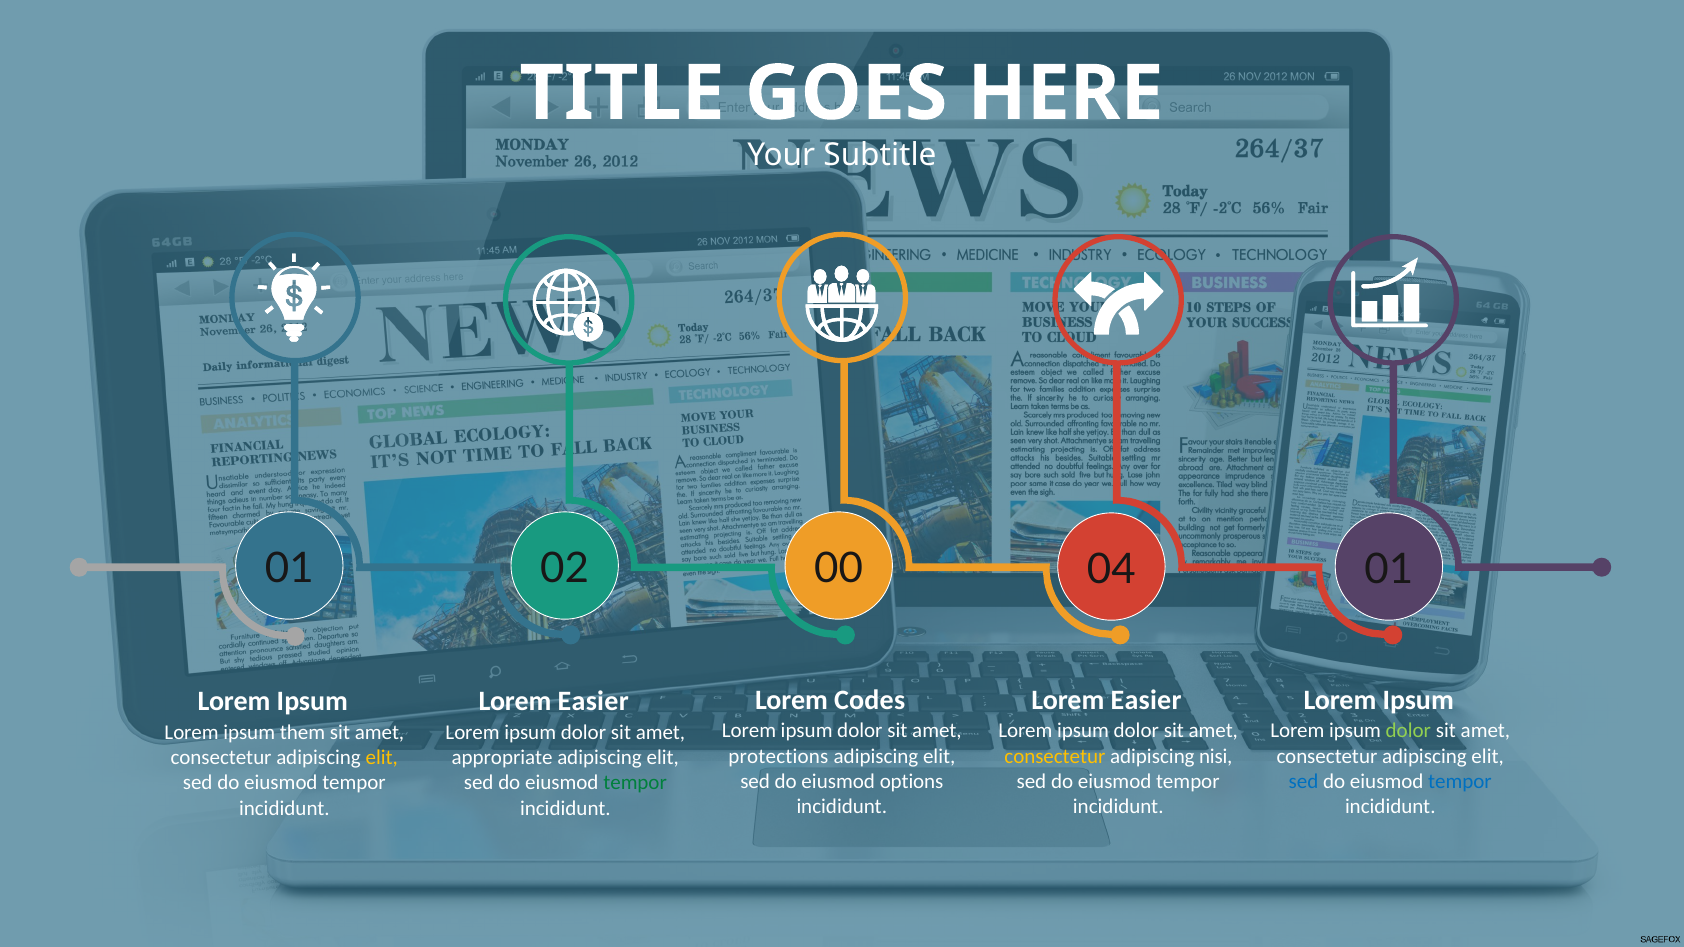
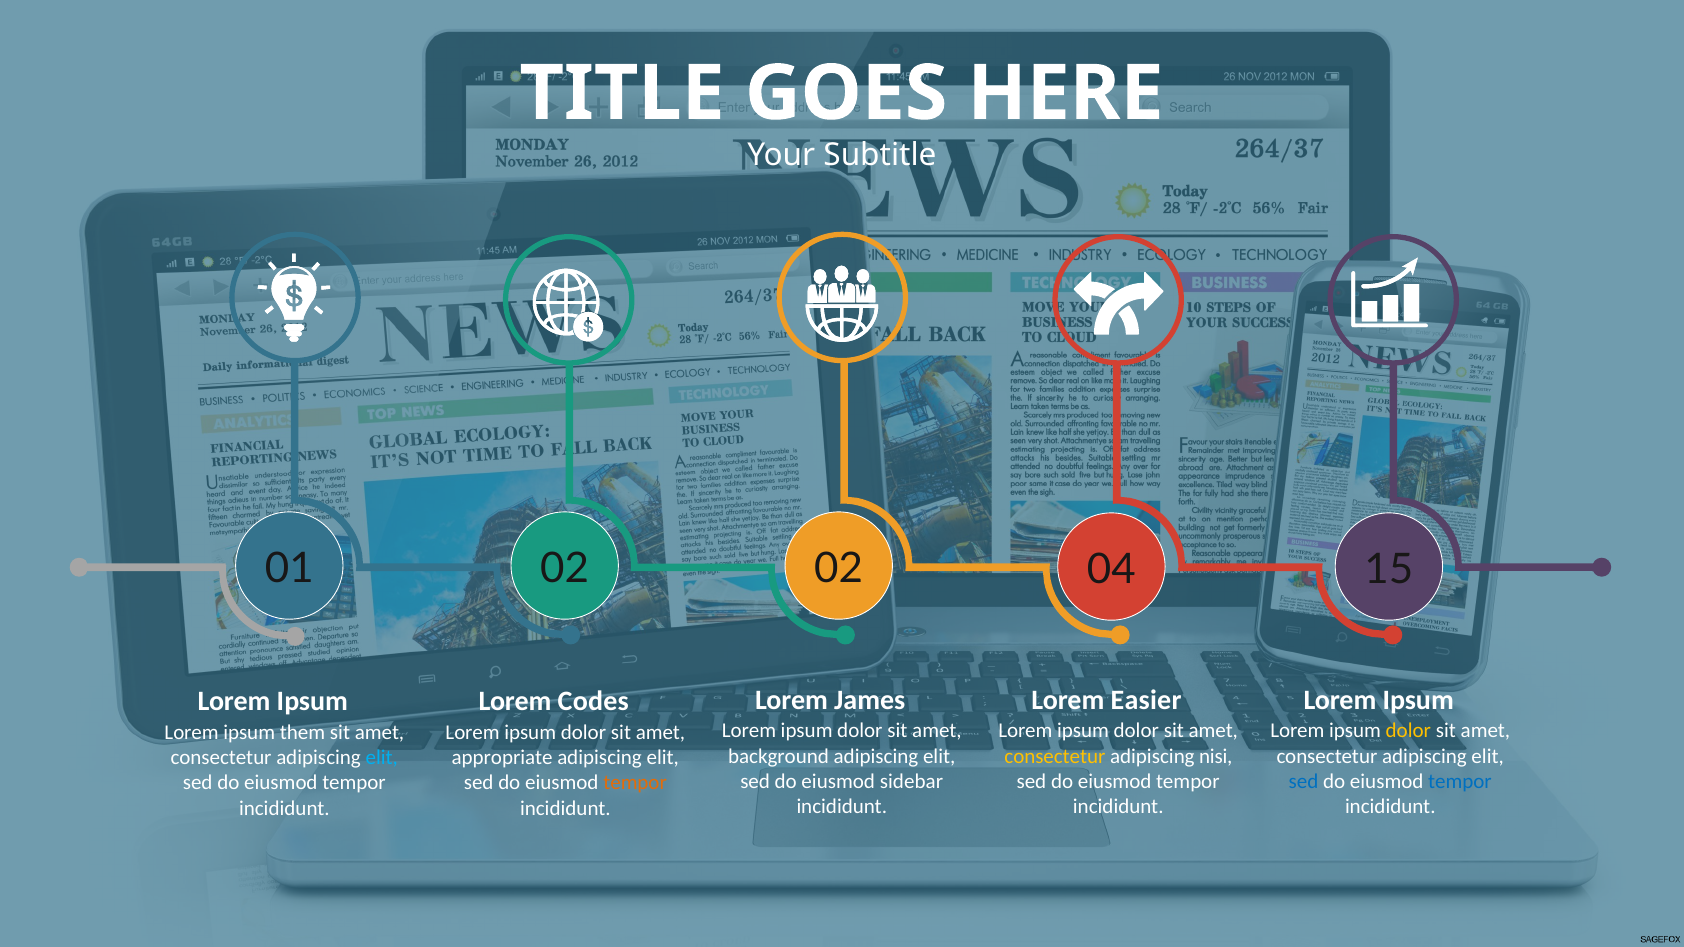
02 00: 00 -> 02 (839, 569)
04 01: 01 -> 15 (1389, 570)
Codes: Codes -> James (870, 700)
Easier: Easier -> Codes (593, 702)
dolor colour: light green -> yellow (1408, 731)
protections: protections -> background (778, 756)
elit colour: yellow -> light blue (382, 758)
options: options -> sidebar (911, 782)
tempor colour: green -> orange (635, 783)
